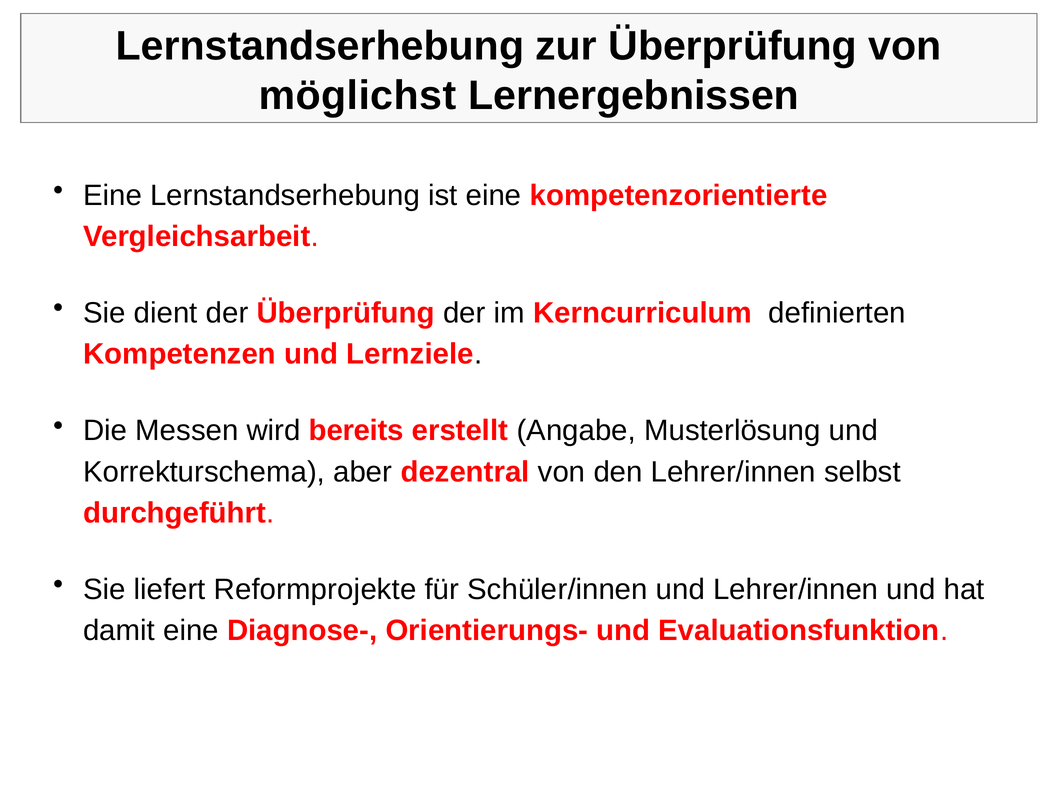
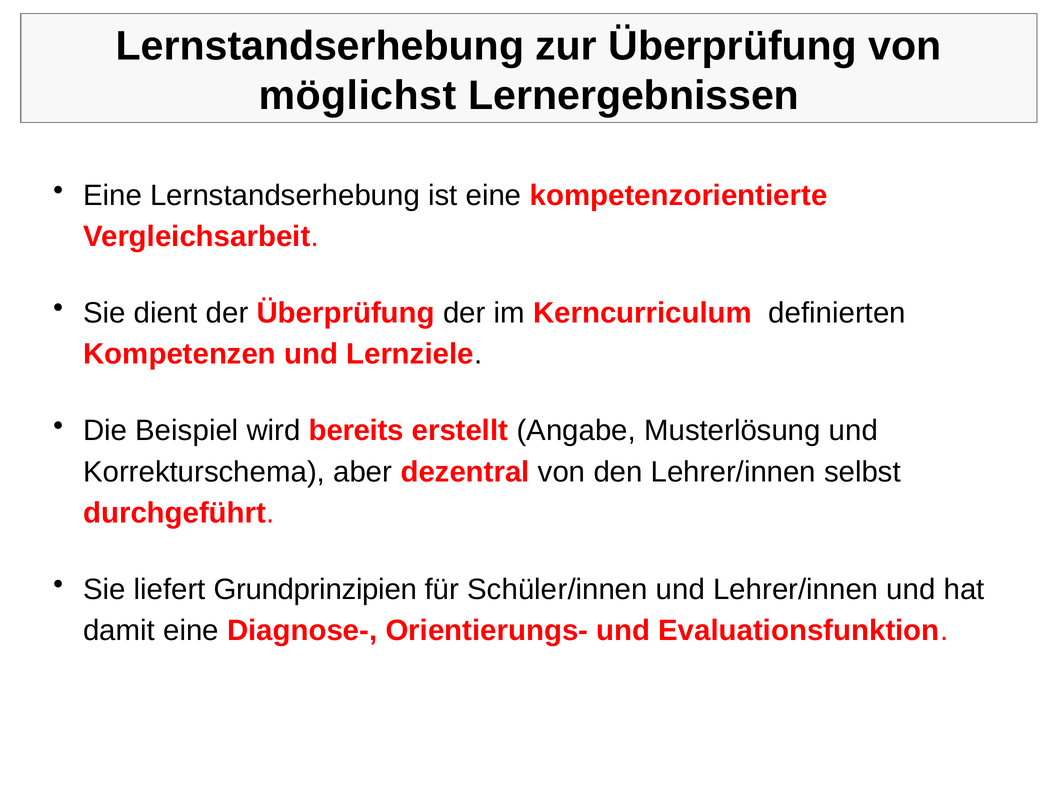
Messen: Messen -> Beispiel (187, 430)
Reformprojekte: Reformprojekte -> Grundprinzipien (315, 589)
